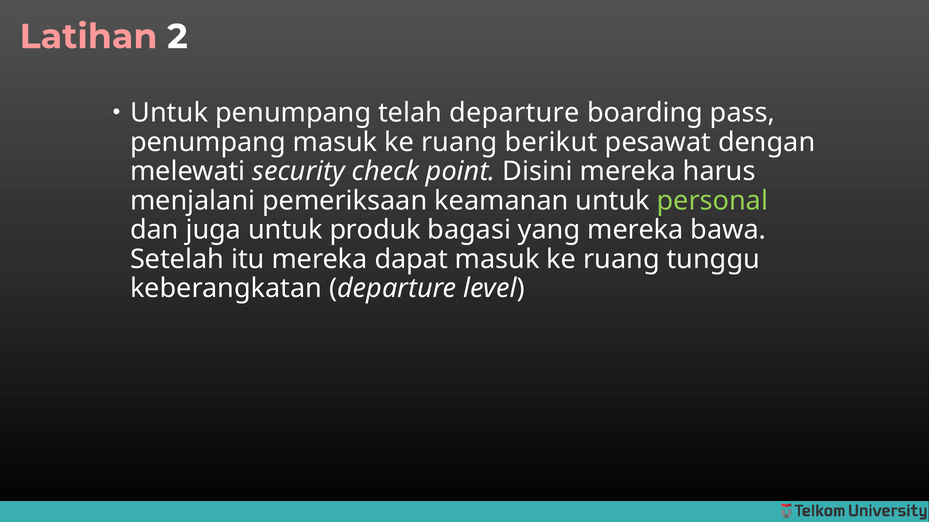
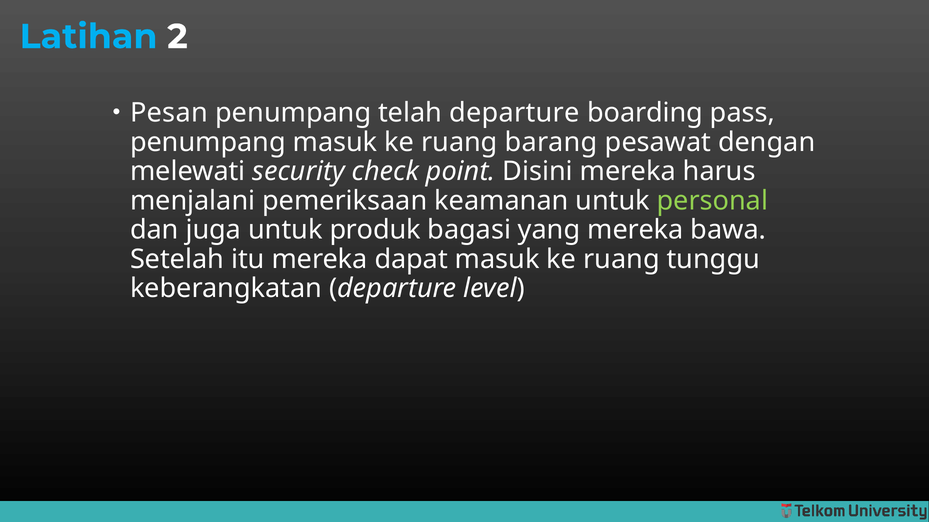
Latihan colour: pink -> light blue (89, 37)
Untuk: Untuk -> Pesan (169, 113)
berikut: berikut -> barang (551, 142)
